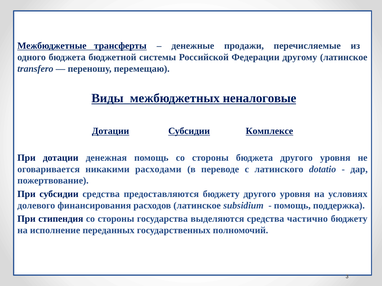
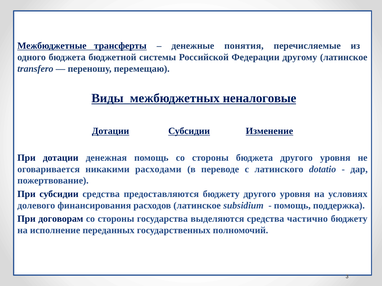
продажи: продажи -> понятия (244, 46)
Комплексе: Комплексе -> Изменение (269, 131)
стипендия: стипендия -> договорам (61, 219)
